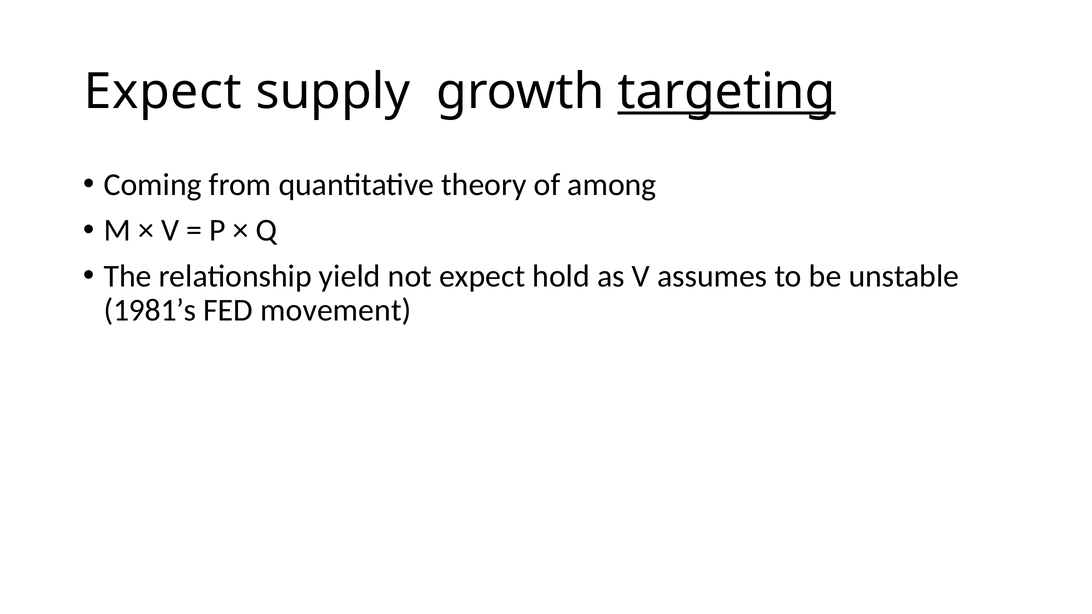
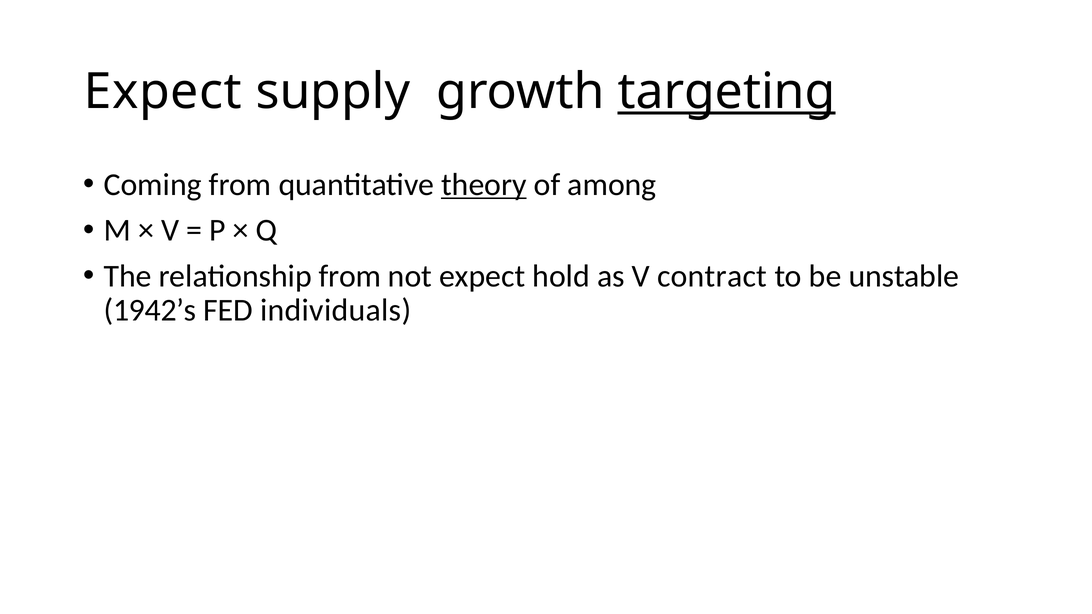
theory underline: none -> present (484, 185)
relationship yield: yield -> from (350, 276)
assumes: assumes -> contract (712, 276)
1981’s: 1981’s -> 1942’s (150, 311)
movement: movement -> individuals (336, 311)
